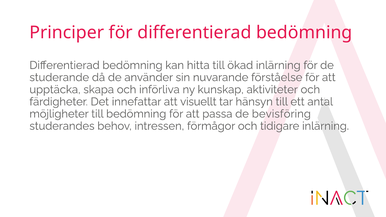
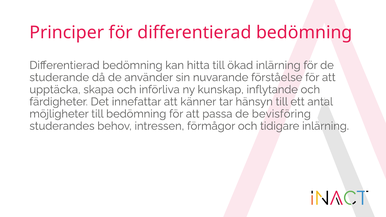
aktiviteter: aktiviteter -> inflytande (272, 90)
visuellt: visuellt -> känner (198, 102)
